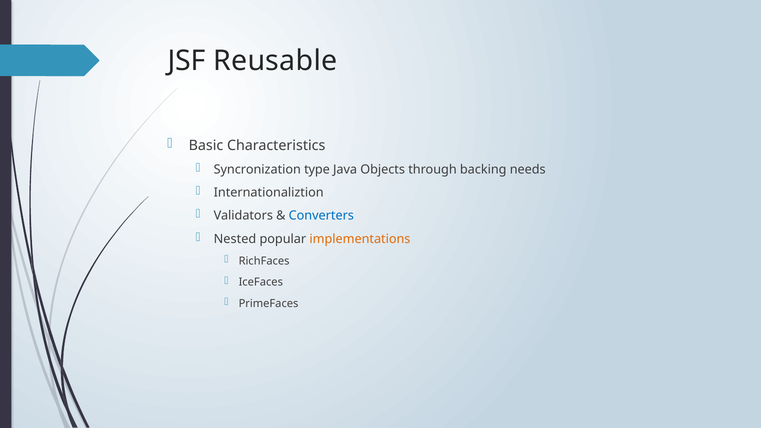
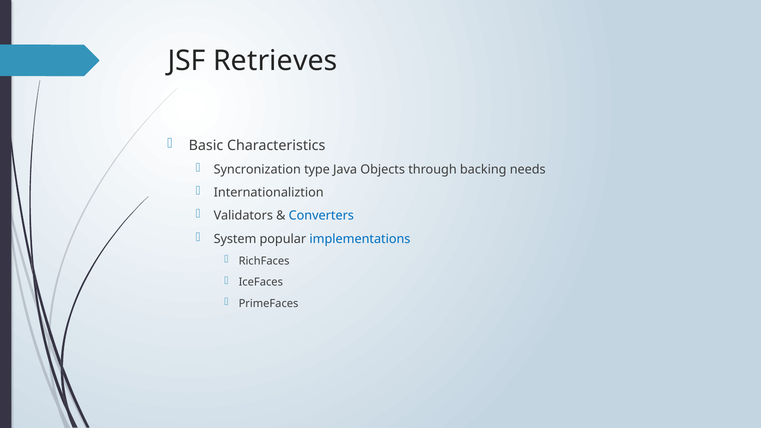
Reusable: Reusable -> Retrieves (275, 61)
Nested: Nested -> System (235, 239)
implementations colour: orange -> blue (360, 239)
